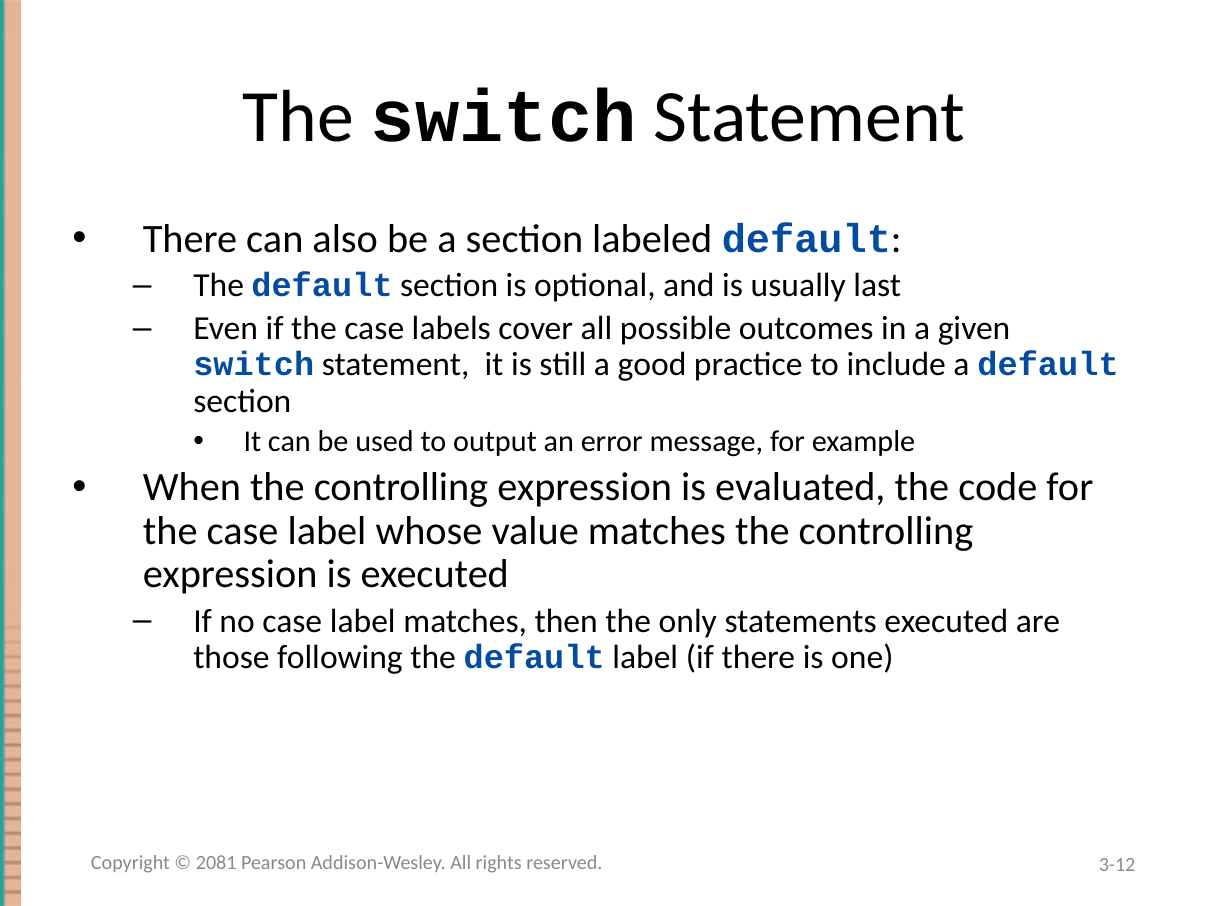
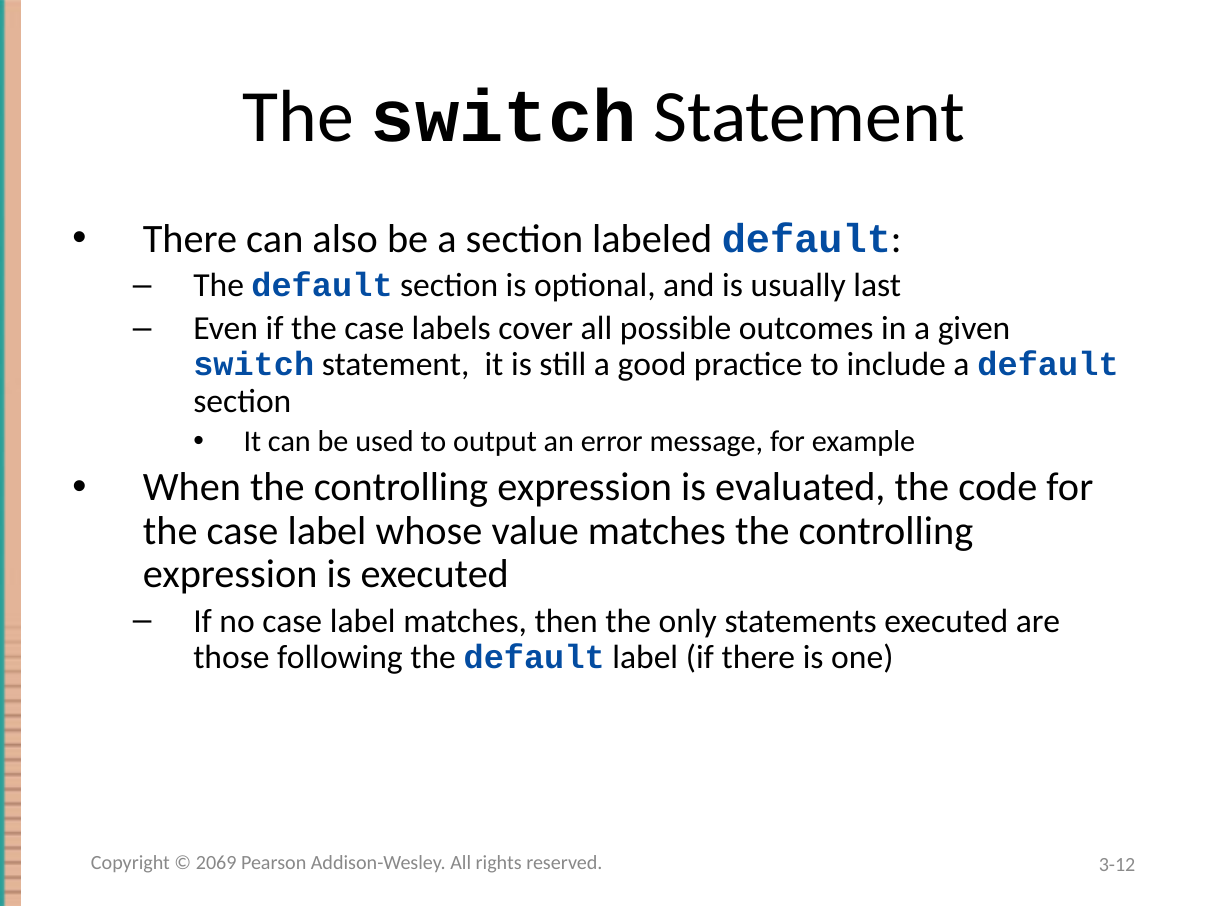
2081: 2081 -> 2069 (216, 863)
